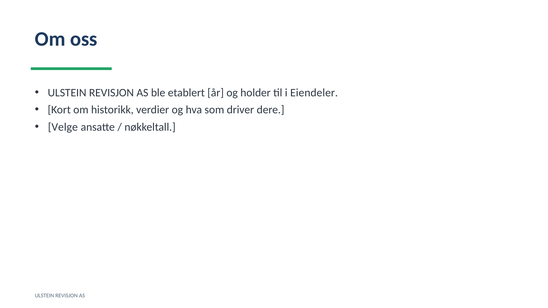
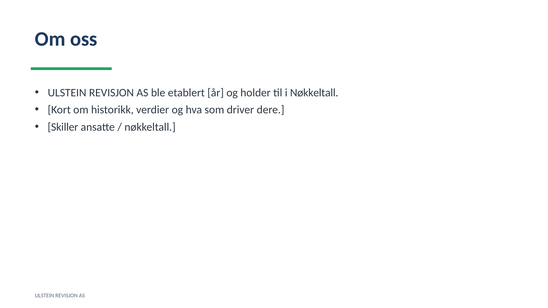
i Eiendeler: Eiendeler -> Nøkkeltall (314, 93)
Velge: Velge -> Skiller (63, 127)
